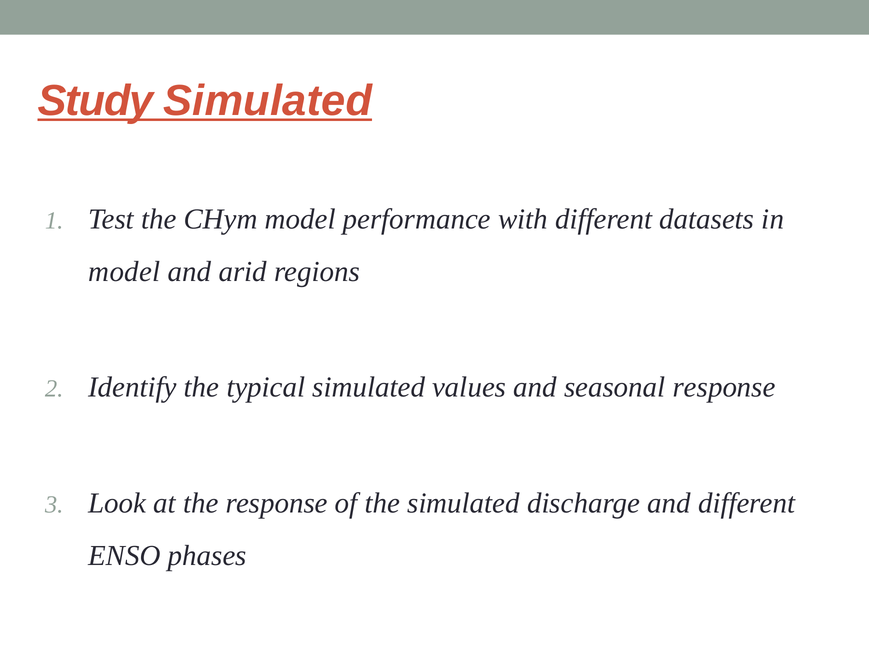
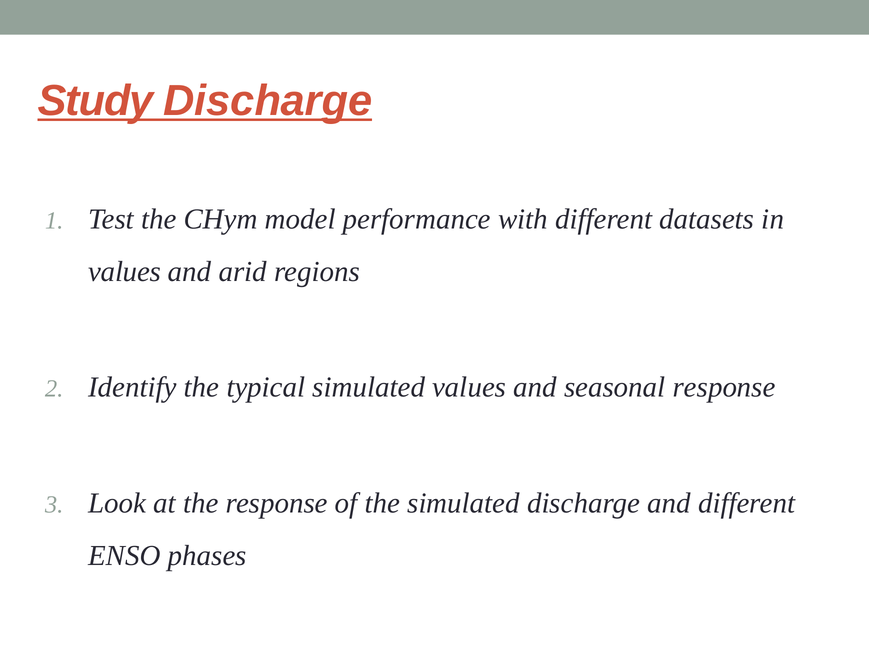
Study Simulated: Simulated -> Discharge (268, 101)
model: model -> values (125, 271)
